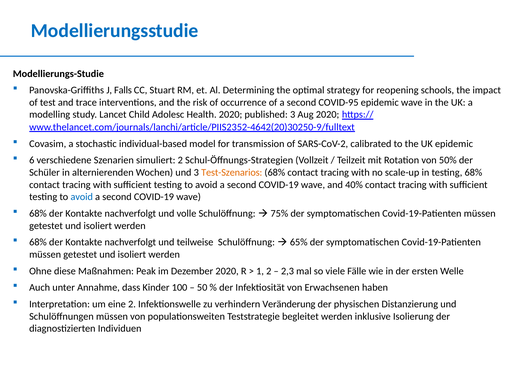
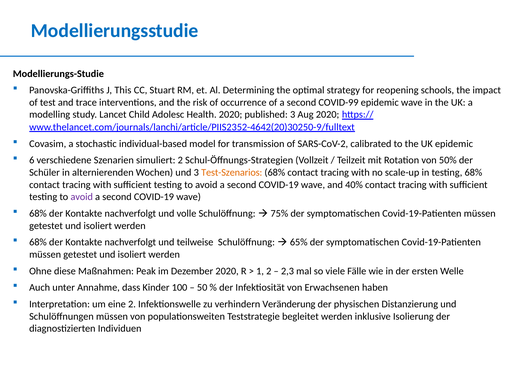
Falls: Falls -> This (123, 90)
COVID-95: COVID-95 -> COVID-99 (338, 102)
avoid colour: blue -> purple (82, 197)
